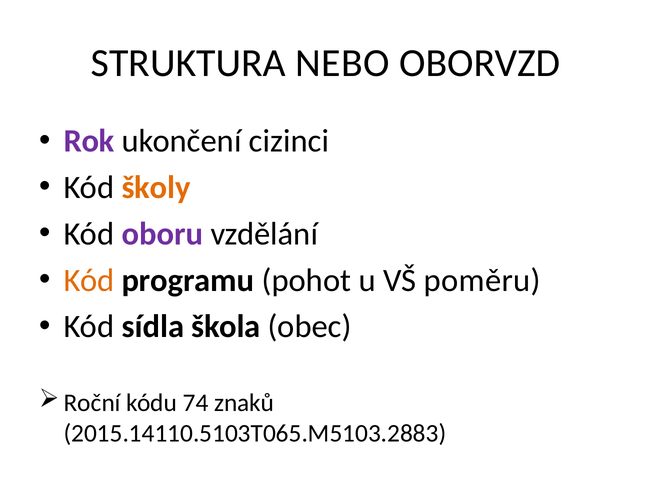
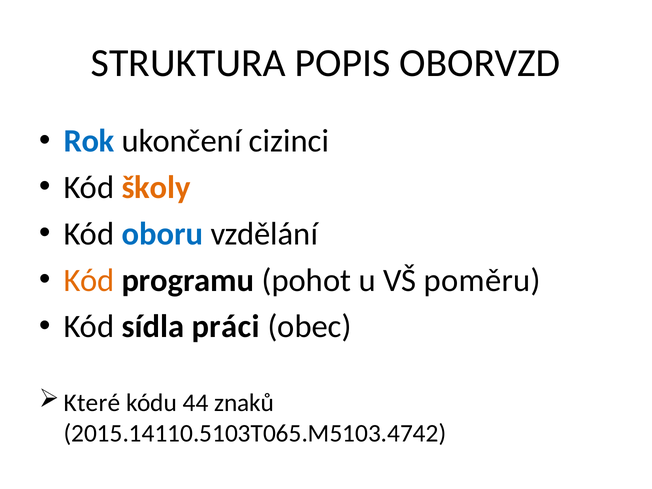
NEBO: NEBO -> POPIS (343, 63)
Rok colour: purple -> blue (89, 141)
oboru colour: purple -> blue (162, 234)
škola: škola -> práci (226, 327)
Roční: Roční -> Které (92, 403)
74: 74 -> 44 (196, 403)
2015.14110.5103T065.M5103.2883: 2015.14110.5103T065.M5103.2883 -> 2015.14110.5103T065.M5103.4742 (255, 433)
